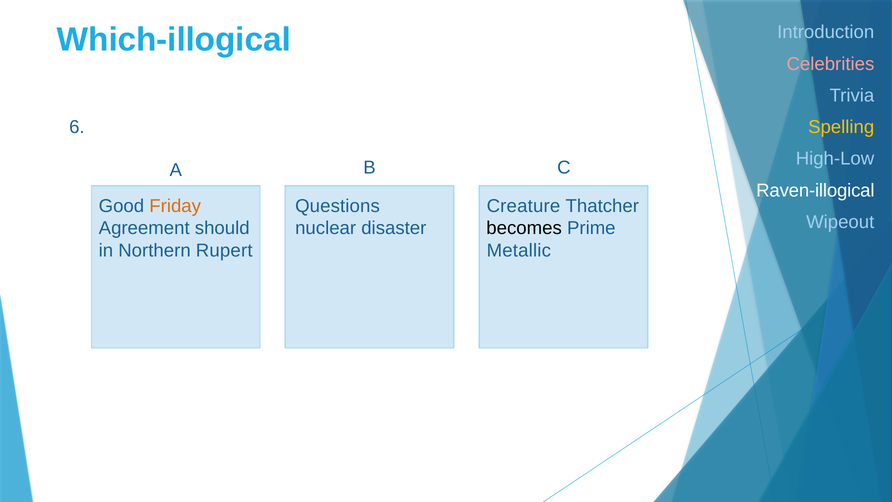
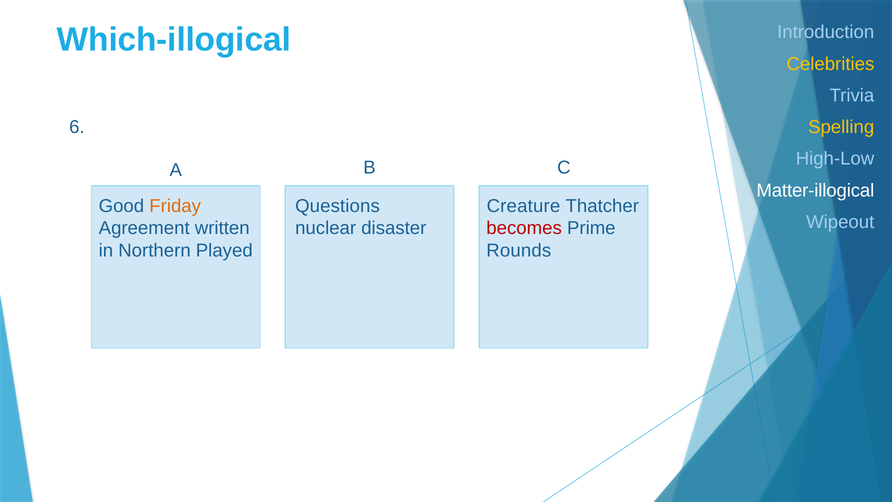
Celebrities colour: pink -> yellow (830, 64)
Raven-illogical: Raven-illogical -> Matter-illogical (815, 190)
should: should -> written (222, 228)
becomes colour: black -> red (524, 228)
Rupert: Rupert -> Played (224, 250)
Metallic: Metallic -> Rounds (519, 250)
